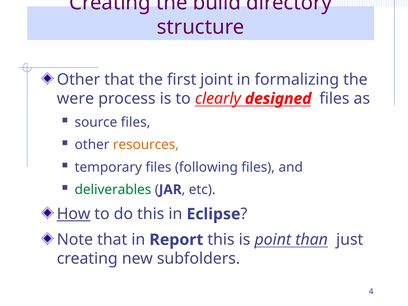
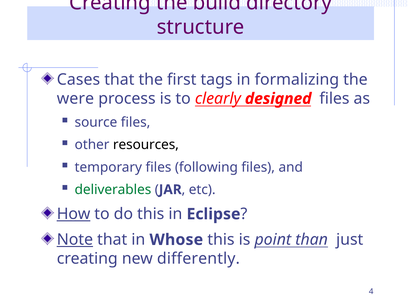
Other: Other -> Cases (78, 80)
joint: joint -> tags (217, 80)
resources colour: orange -> black (146, 145)
Note underline: none -> present (75, 240)
Report: Report -> Whose (176, 240)
subfolders: subfolders -> differently (198, 259)
